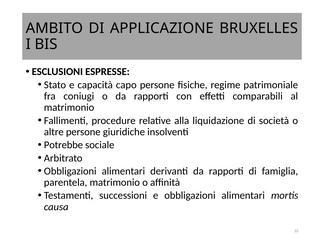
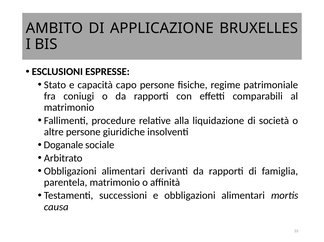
Potrebbe: Potrebbe -> Doganale (63, 145)
